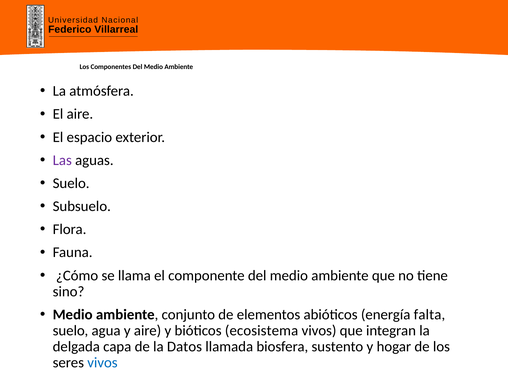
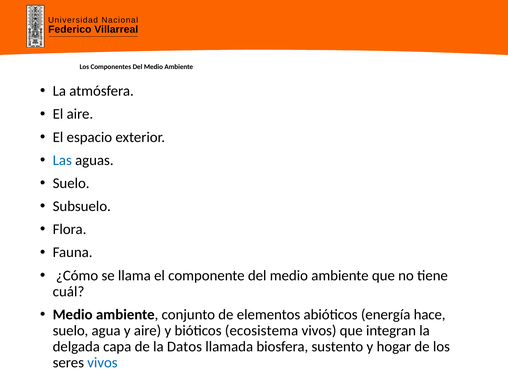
Las colour: purple -> blue (62, 160)
sino: sino -> cuál (69, 291)
falta: falta -> hace (430, 315)
